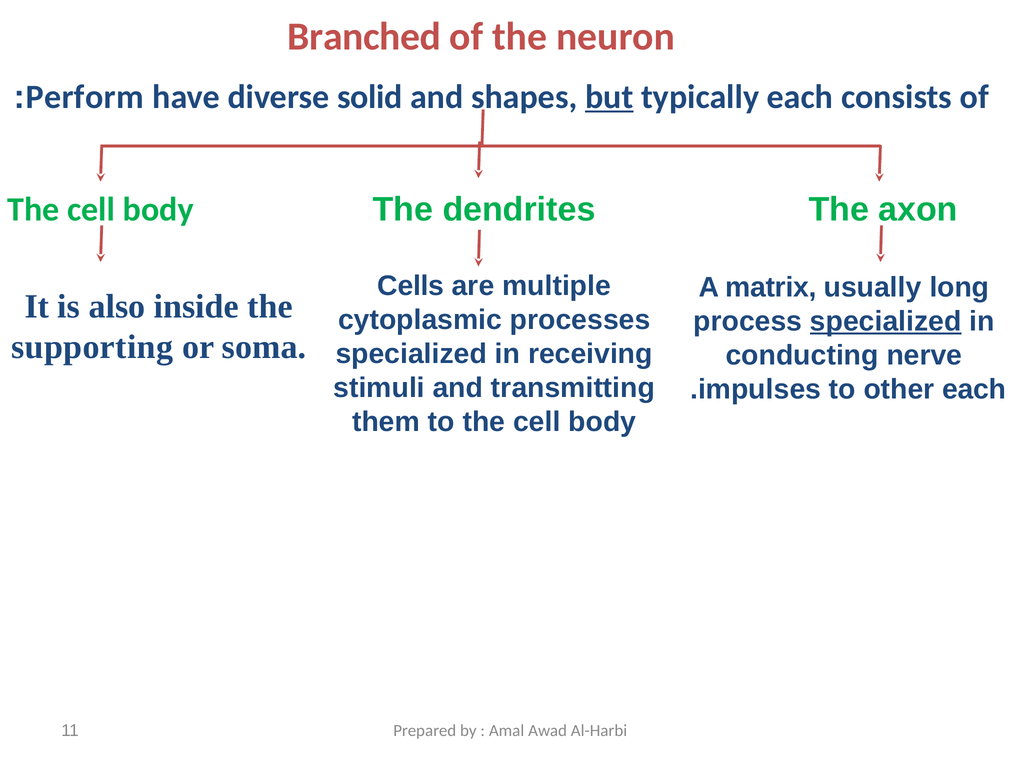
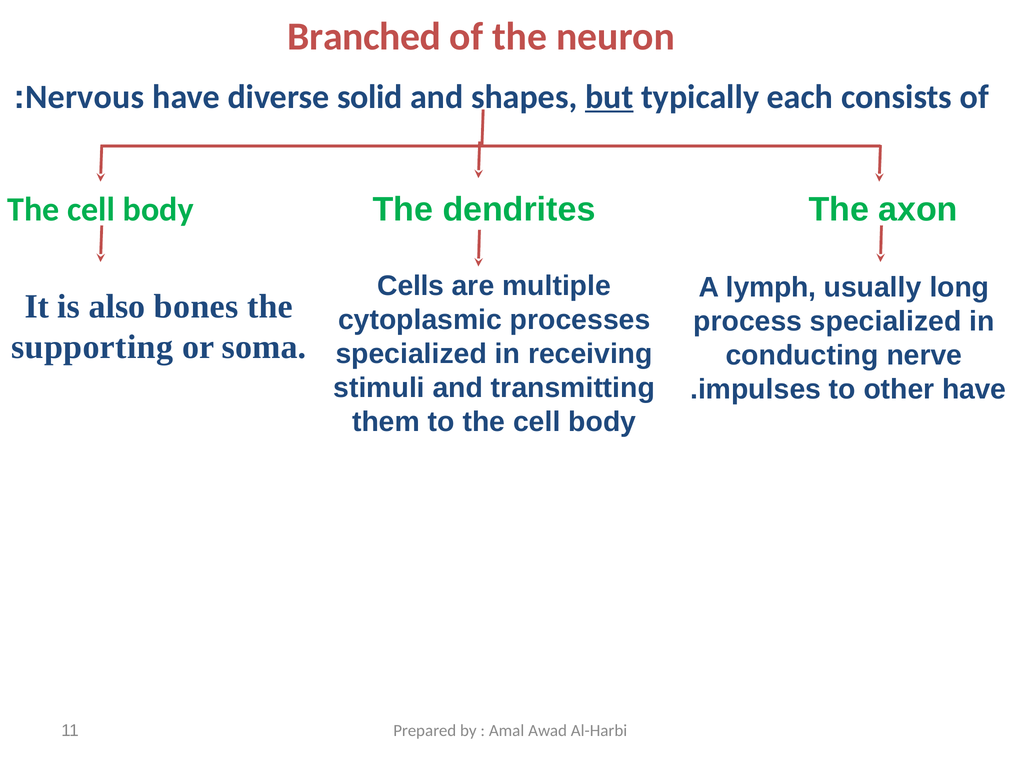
Perform: Perform -> Nervous (85, 97)
matrix: matrix -> lymph (771, 288)
inside: inside -> bones (196, 307)
specialized underline: present -> none (886, 322)
other each: each -> have (974, 390)
